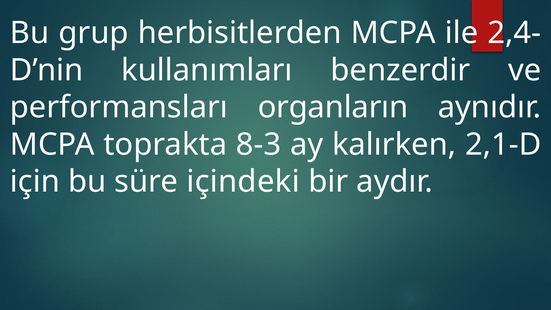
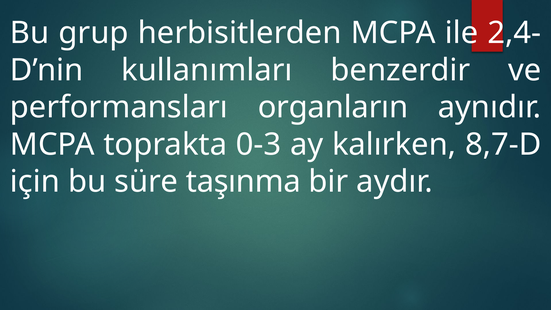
8-3: 8-3 -> 0-3 (259, 144)
2,1-D: 2,1-D -> 8,7-D (503, 144)
içindeki: içindeki -> taşınma (243, 182)
